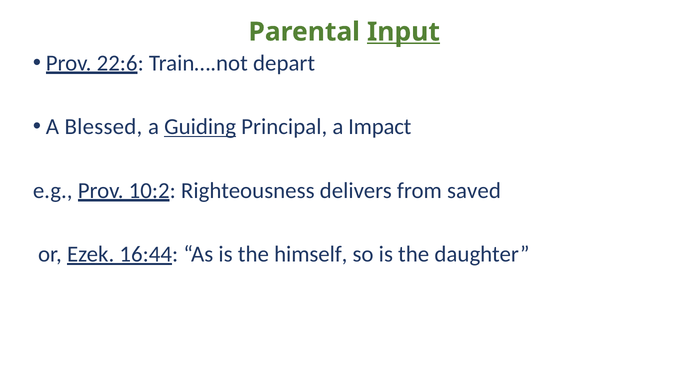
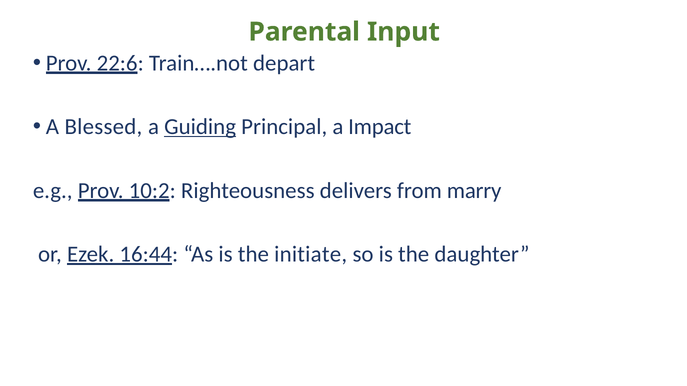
Input underline: present -> none (403, 32)
saved: saved -> marry (474, 191)
himself: himself -> initiate (311, 254)
